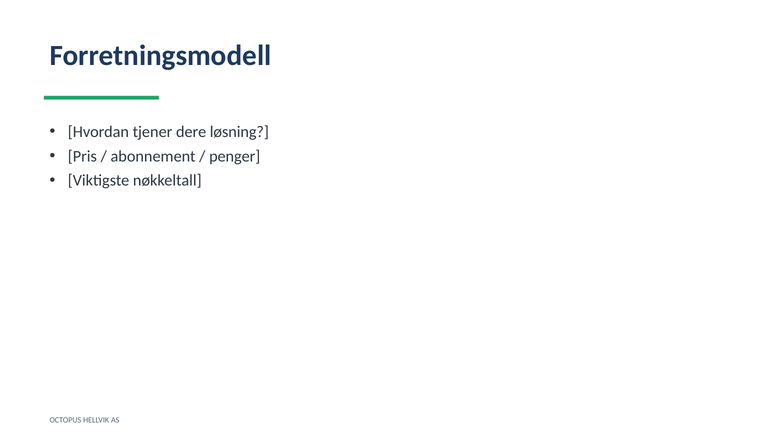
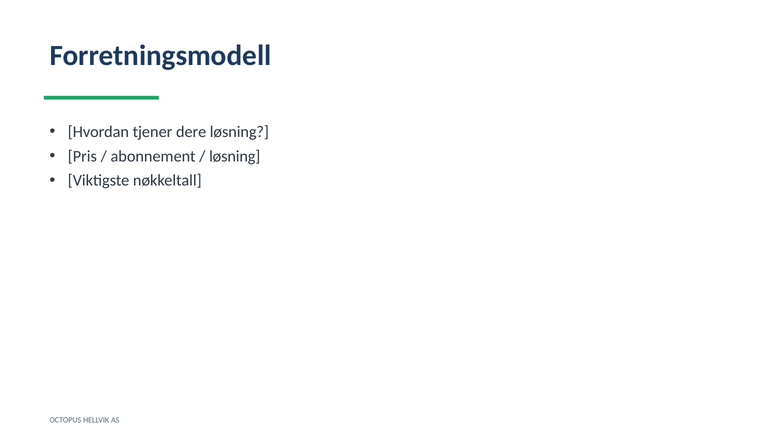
penger: penger -> løsning (235, 156)
